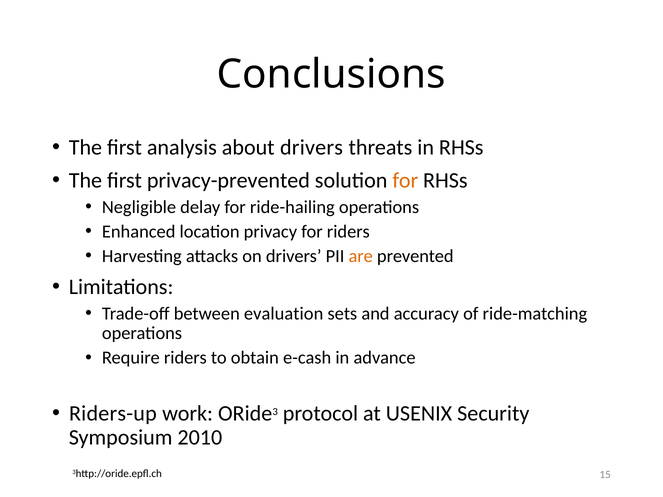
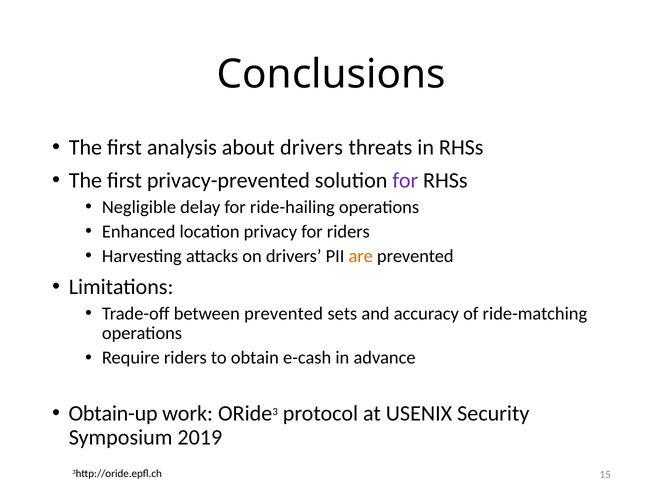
for colour: orange -> purple (405, 181)
between evaluation: evaluation -> prevented (284, 314)
Riders-up: Riders-up -> Obtain-up (113, 414)
2010: 2010 -> 2019 (200, 438)
